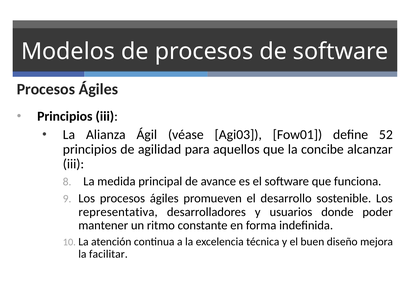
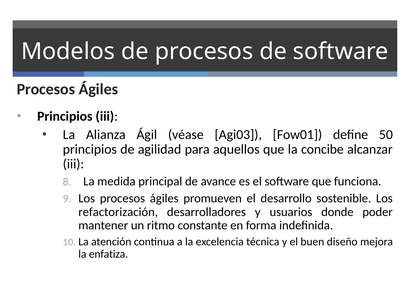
52: 52 -> 50 (386, 135)
representativa: representativa -> refactorización (118, 212)
facilitar: facilitar -> enfatiza (109, 254)
